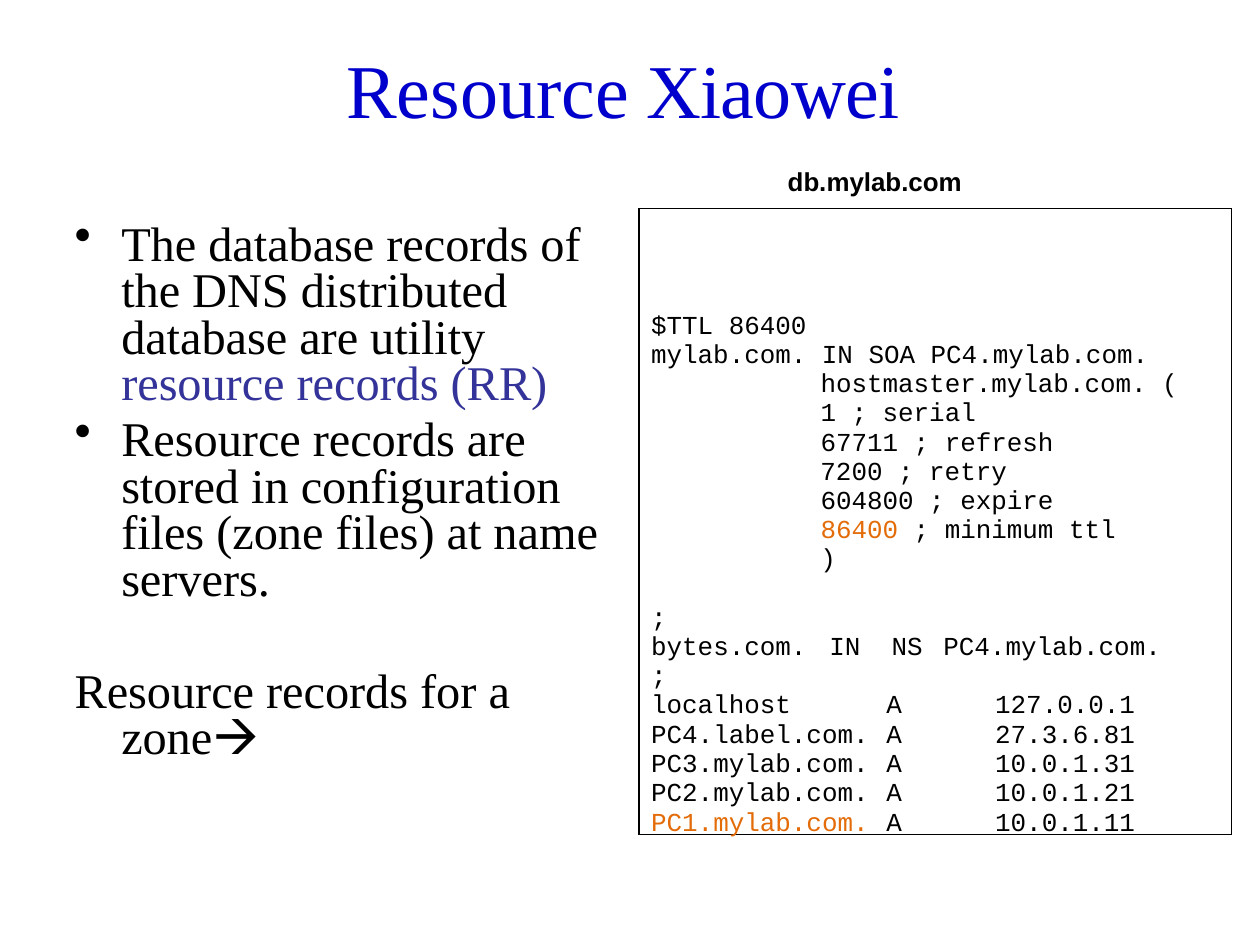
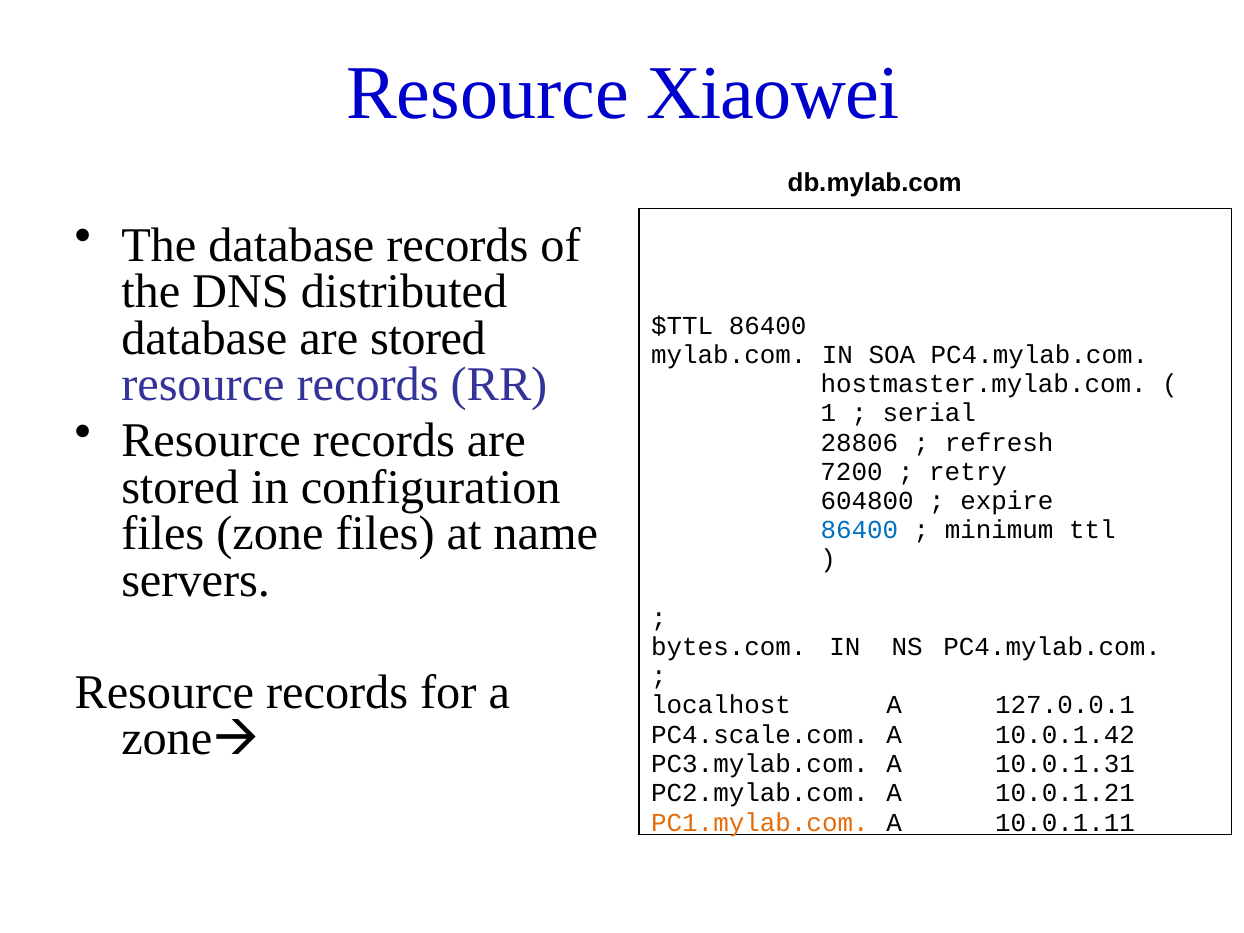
database are utility: utility -> stored (428, 338)
67711: 67711 -> 28806 (859, 443)
86400 colour: orange -> blue (859, 530)
PC4.label.com: PC4.label.com -> PC4.scale.com (760, 735)
27.3.6.81: 27.3.6.81 -> 10.0.1.42 (1065, 735)
